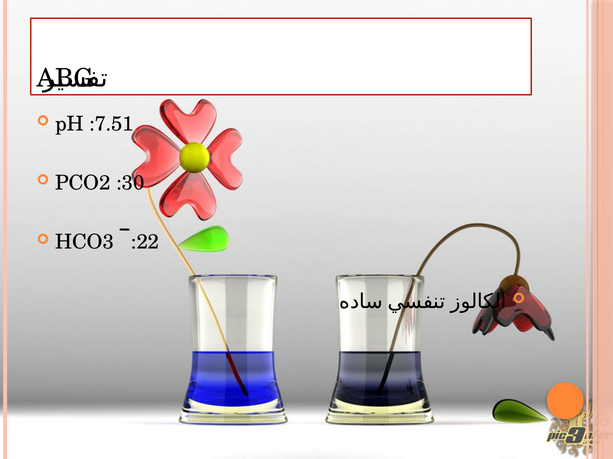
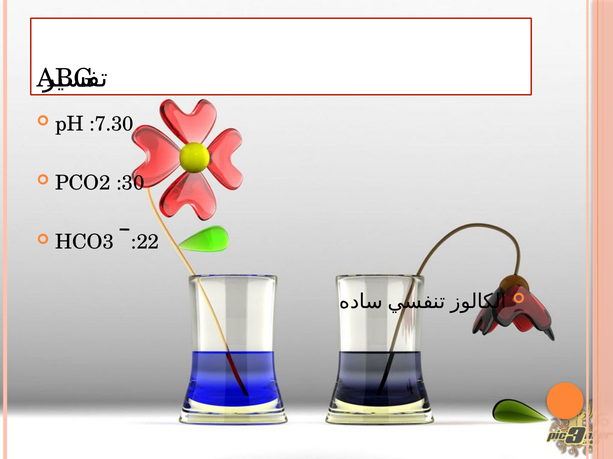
:7.51: :7.51 -> :7.30 (112, 124)
